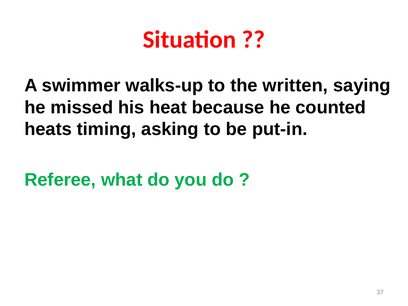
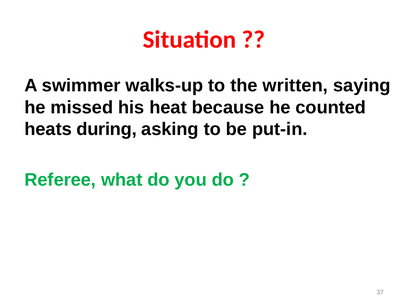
timing: timing -> during (107, 129)
